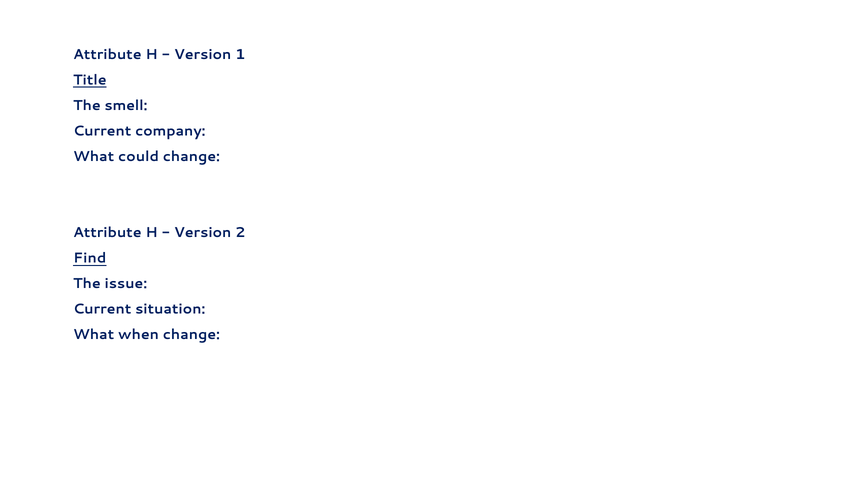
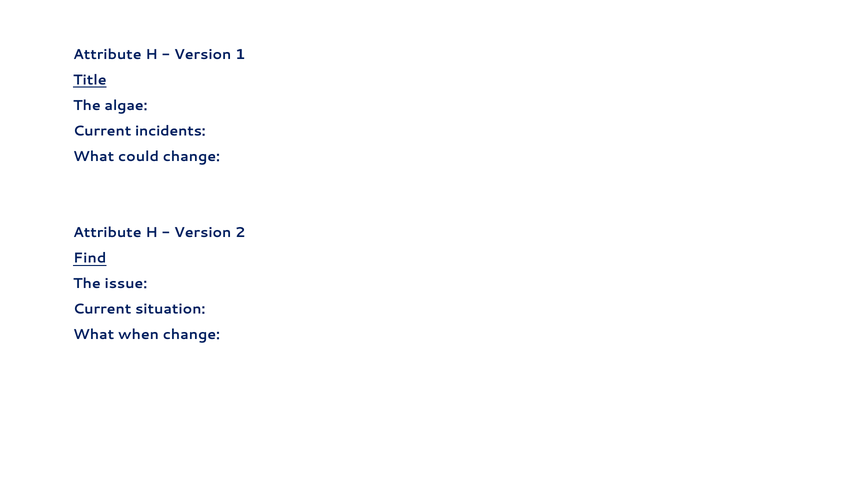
smell: smell -> algae (126, 105)
company: company -> incidents (170, 131)
